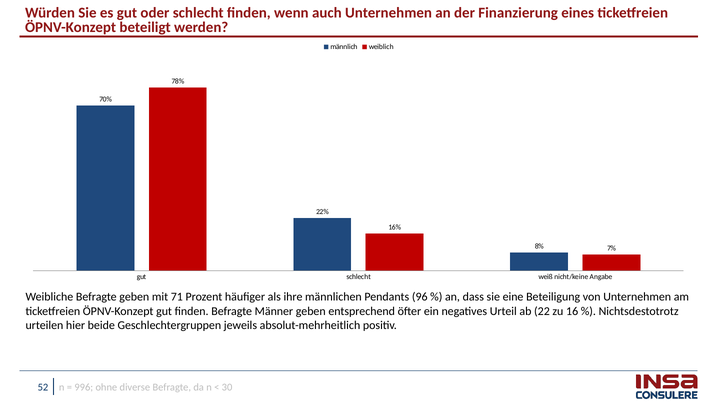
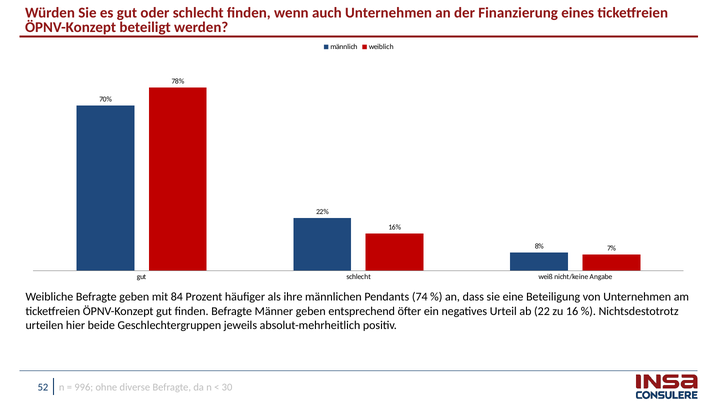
71: 71 -> 84 (177, 297)
96: 96 -> 74 (420, 297)
